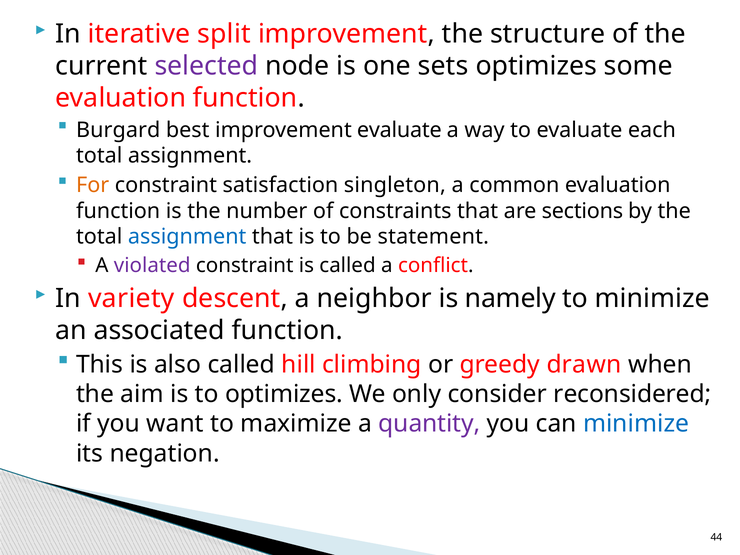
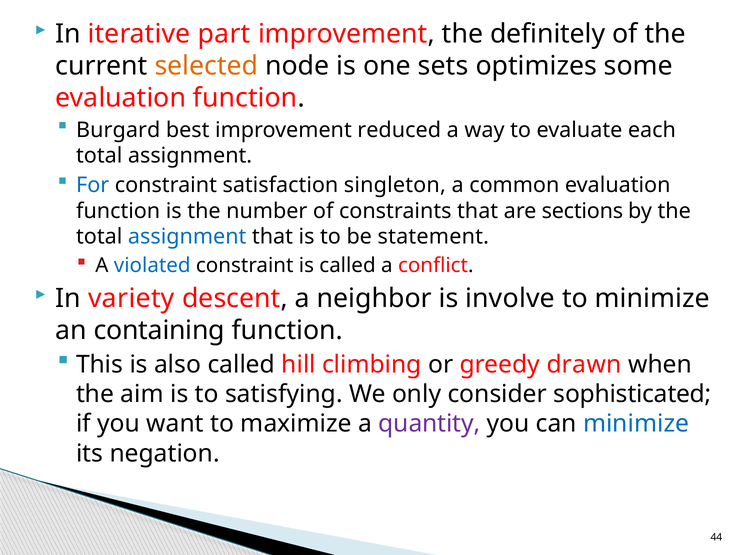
split: split -> part (224, 34)
structure: structure -> definitely (548, 34)
selected colour: purple -> orange (206, 66)
improvement evaluate: evaluate -> reduced (399, 130)
For colour: orange -> blue (93, 185)
violated colour: purple -> blue (152, 266)
namely: namely -> involve (510, 299)
associated: associated -> containing (159, 331)
to optimizes: optimizes -> satisfying (284, 394)
reconsidered: reconsidered -> sophisticated (633, 394)
